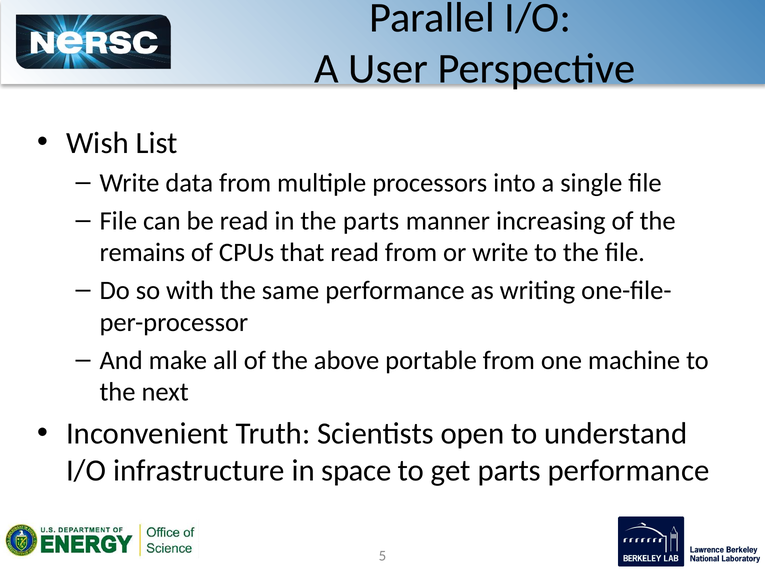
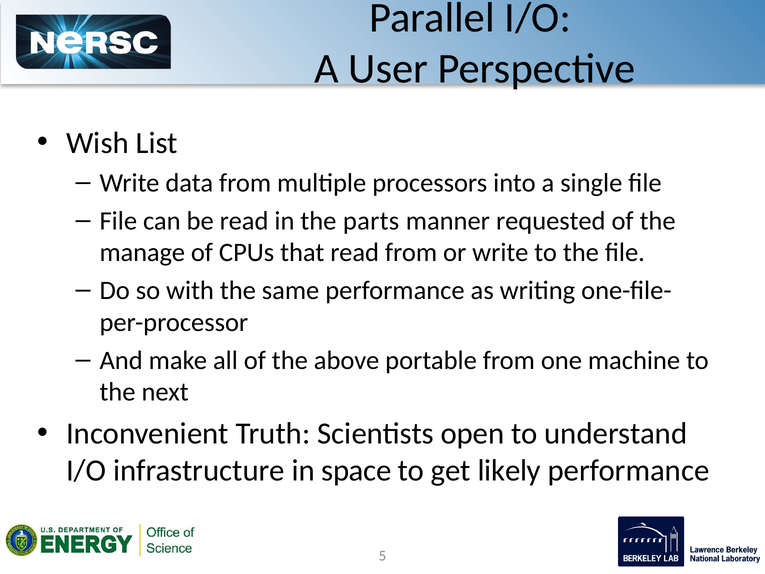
increasing: increasing -> requested (551, 221)
remains: remains -> manage (142, 253)
get parts: parts -> likely (509, 470)
